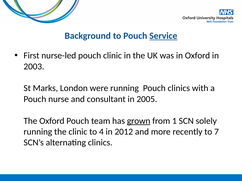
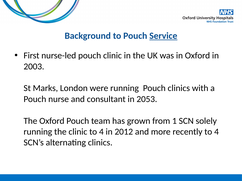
2005: 2005 -> 2053 (147, 99)
grown underline: present -> none (139, 121)
recently to 7: 7 -> 4 (217, 132)
